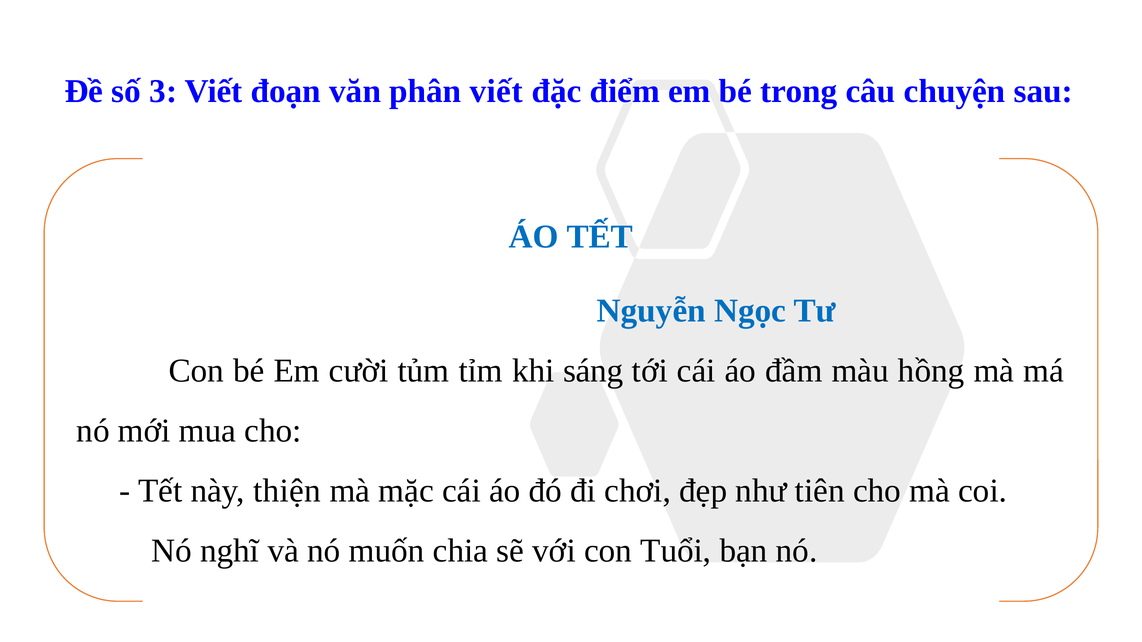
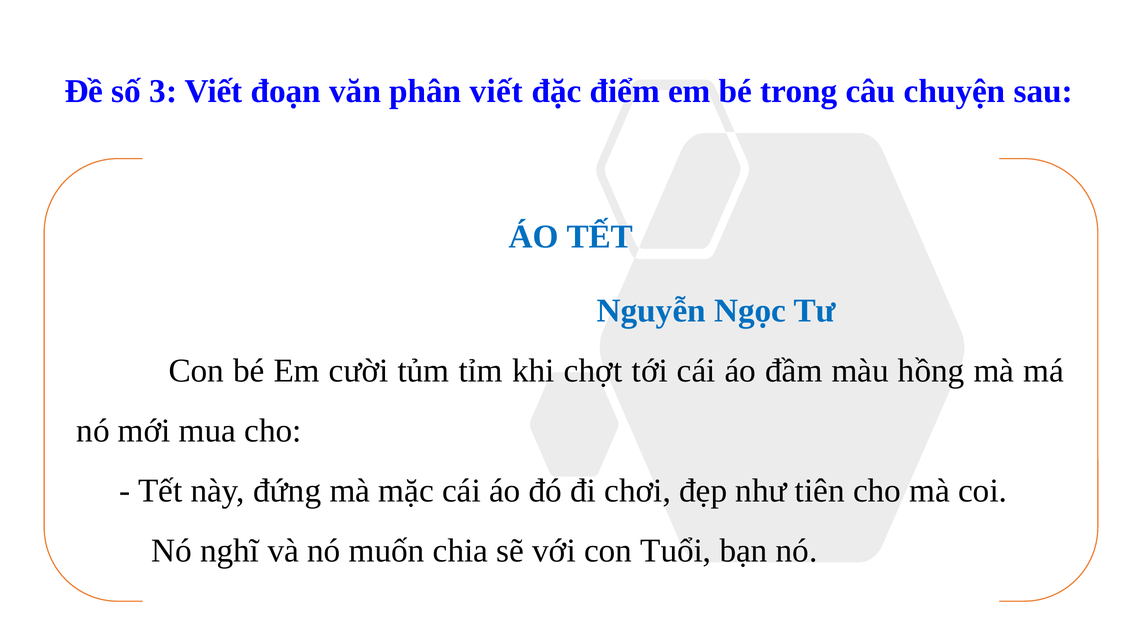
sáng: sáng -> chợt (593, 371)
thiện: thiện -> đứng (287, 491)
